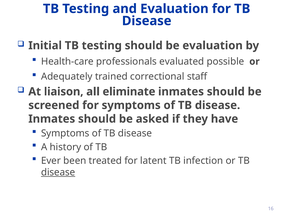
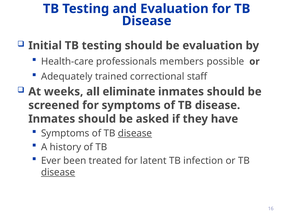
evaluated: evaluated -> members (182, 61)
liaison: liaison -> weeks (64, 91)
disease underline: none -> present (135, 133)
